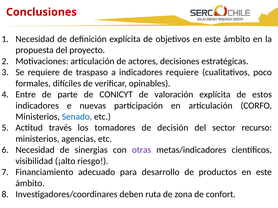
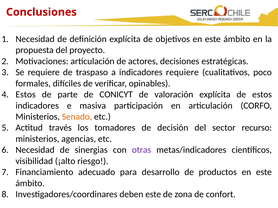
Entre: Entre -> Estos (26, 95)
nuevas: nuevas -> masiva (93, 106)
Senado colour: blue -> orange (77, 117)
deben ruta: ruta -> este (153, 195)
